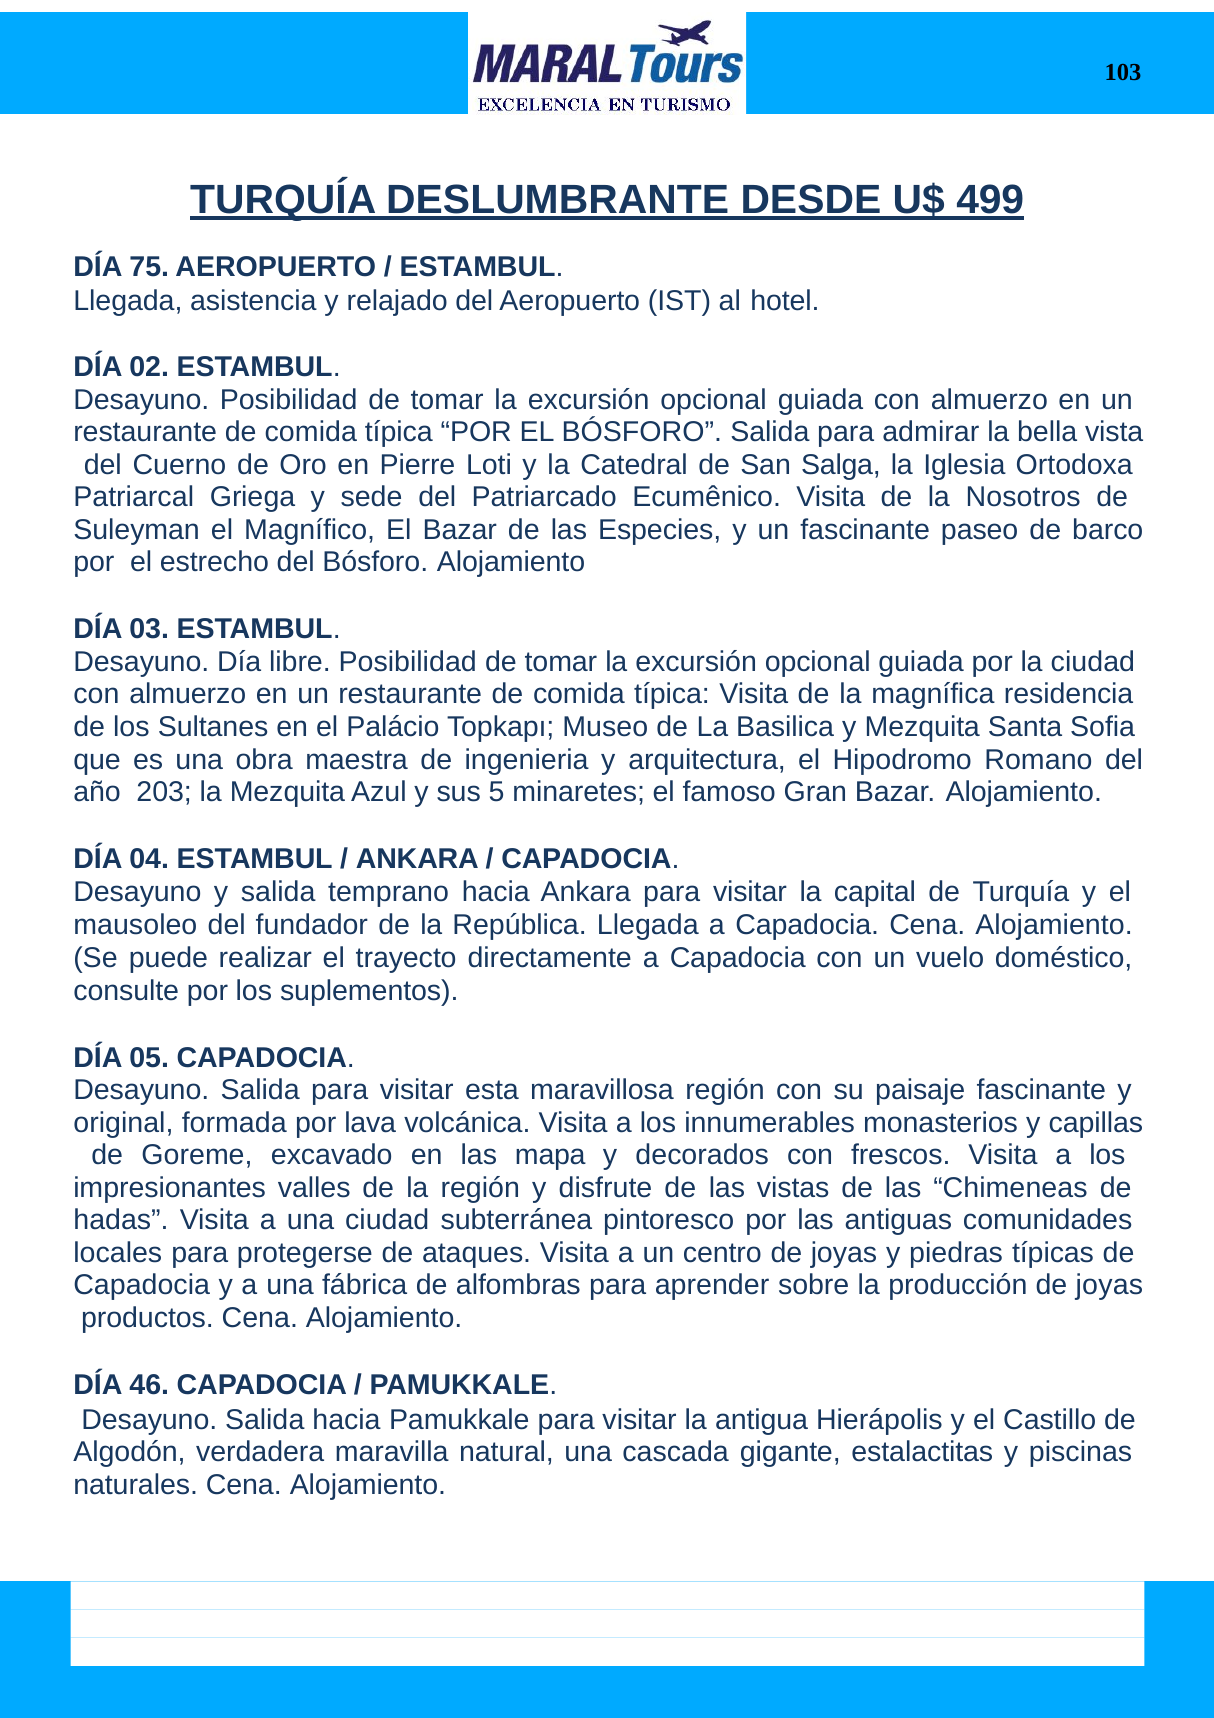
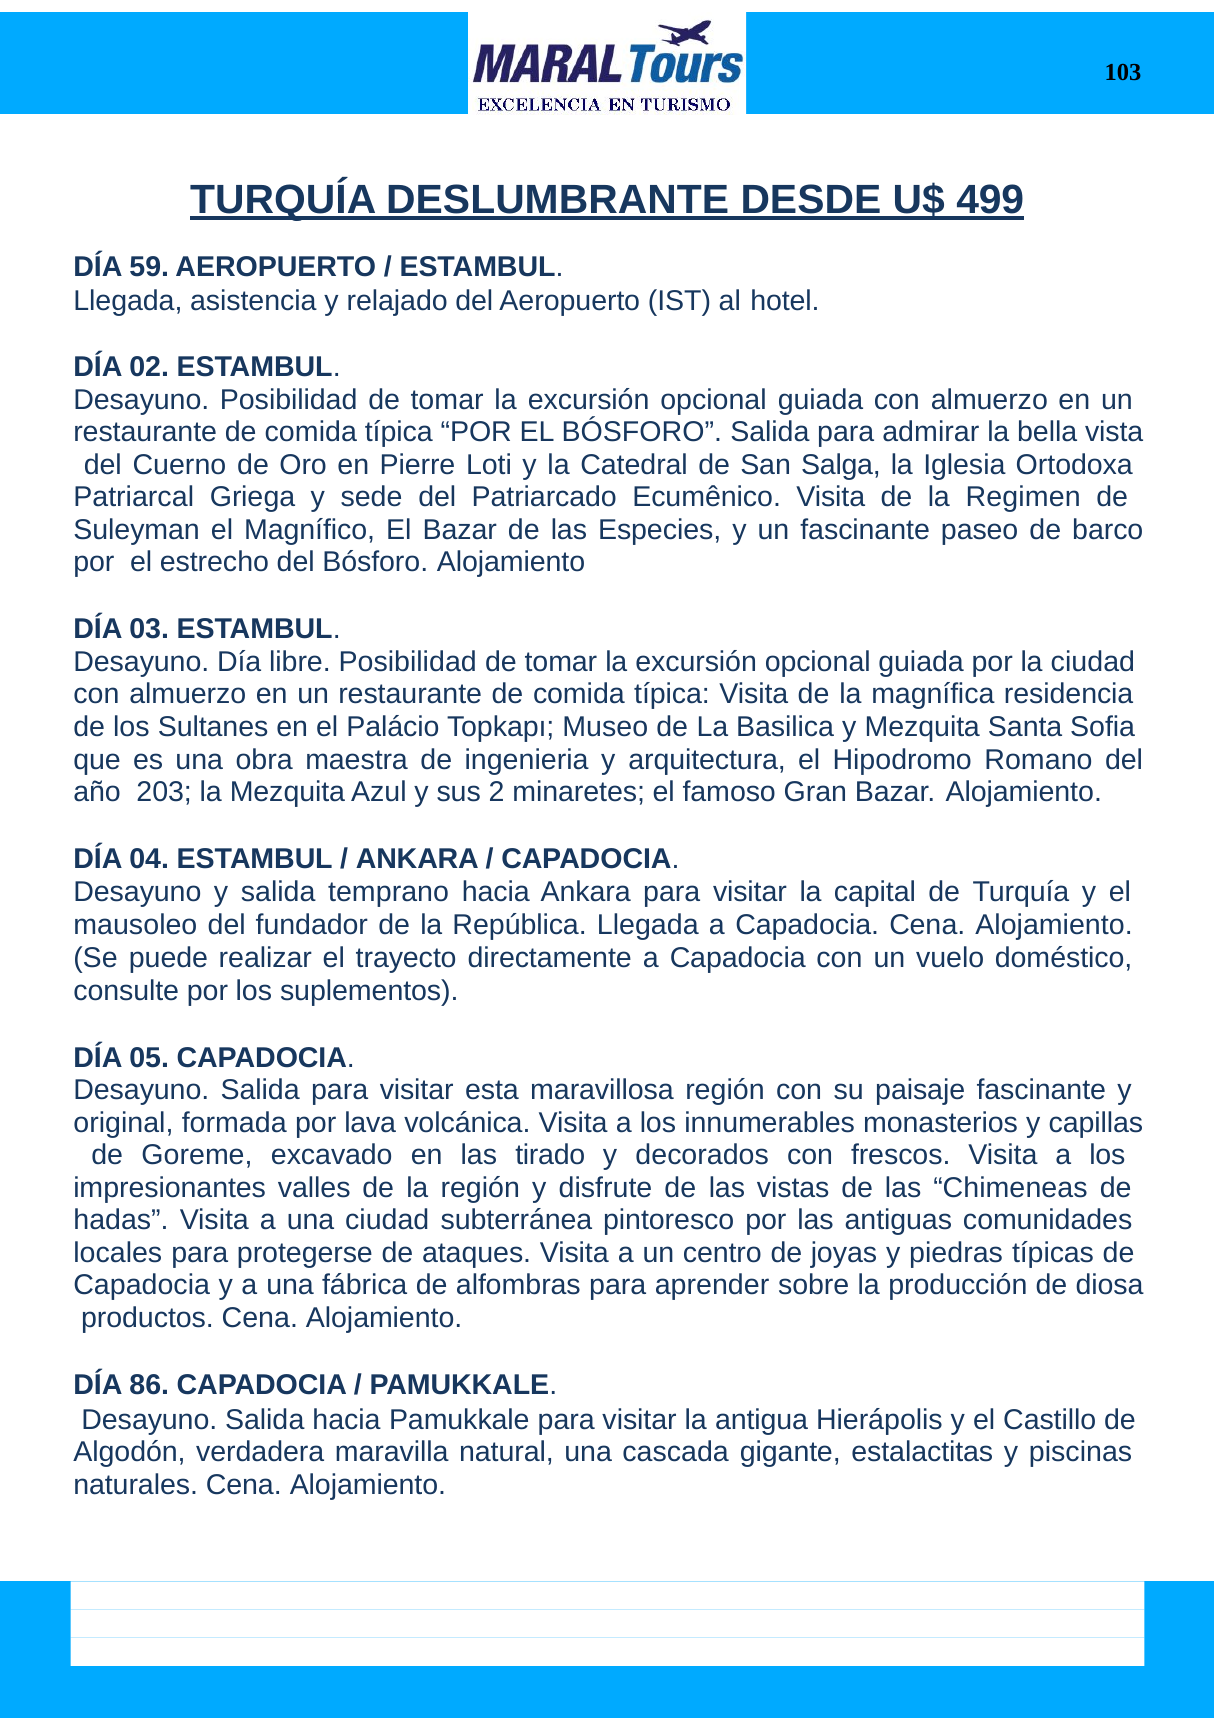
75: 75 -> 59 (149, 267)
Nosotros: Nosotros -> Regimen (1023, 497)
5: 5 -> 2 (497, 792)
mapa: mapa -> tirado (550, 1155)
producción de joyas: joyas -> diosa (1110, 1286)
46: 46 -> 86 (149, 1385)
